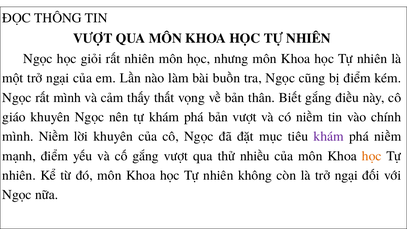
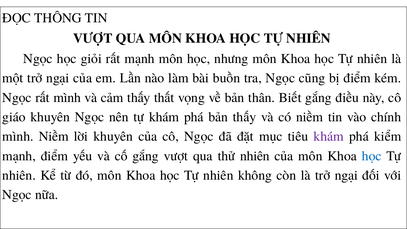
rất nhiên: nhiên -> mạnh (140, 59)
bản vượt: vượt -> thấy (245, 117)
phá niềm: niềm -> kiểm (388, 136)
thử nhiều: nhiều -> nhiên (255, 156)
học colour: orange -> blue (372, 156)
